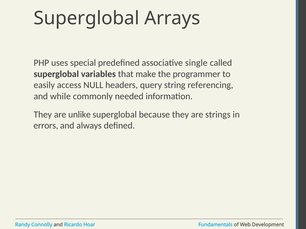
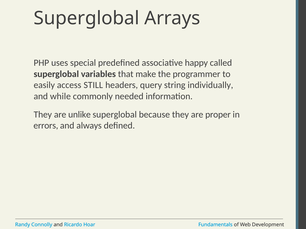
single: single -> happy (196, 63)
NULL: NULL -> STILL (93, 85)
referencing: referencing -> individually (210, 85)
strings: strings -> proper (218, 115)
